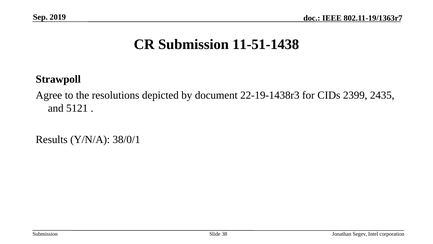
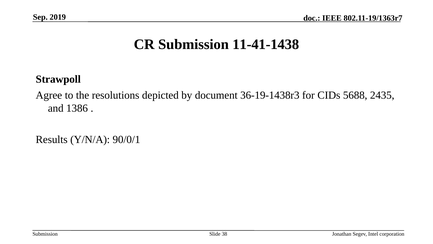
11-51-1438: 11-51-1438 -> 11-41-1438 (266, 44)
22-19-1438r3: 22-19-1438r3 -> 36-19-1438r3 (270, 95)
2399: 2399 -> 5688 (355, 95)
5121: 5121 -> 1386 (77, 108)
38/0/1: 38/0/1 -> 90/0/1 (126, 139)
